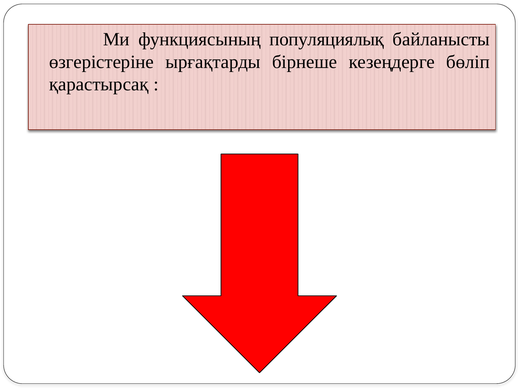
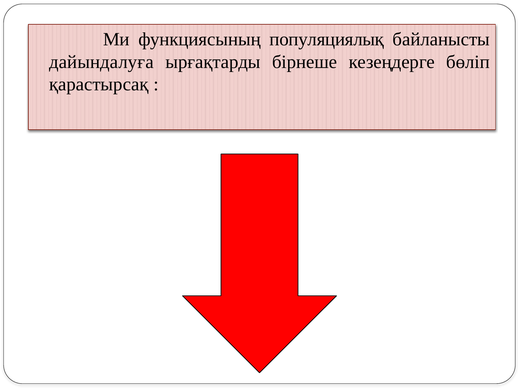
өзгерістеріне: өзгерістеріне -> дайындалуға (101, 62)
